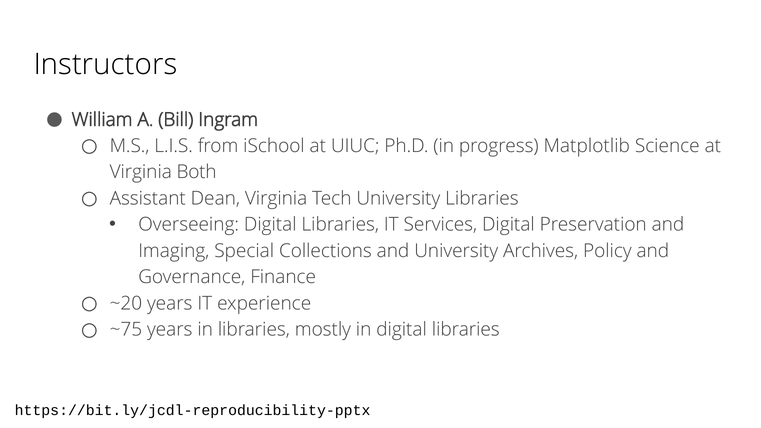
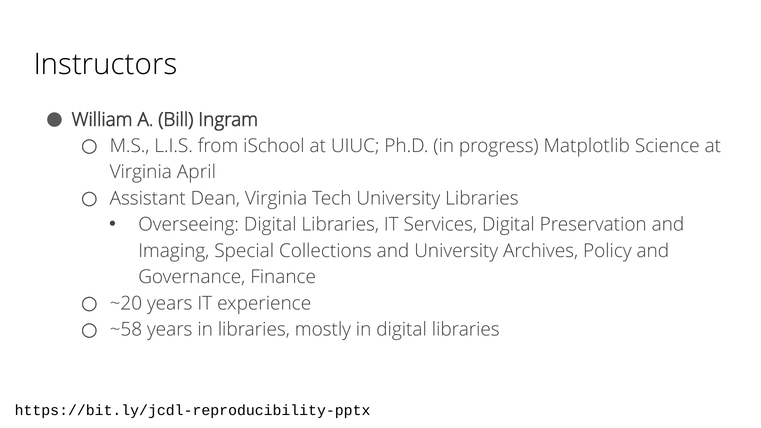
Both: Both -> April (196, 172)
~75: ~75 -> ~58 (126, 330)
